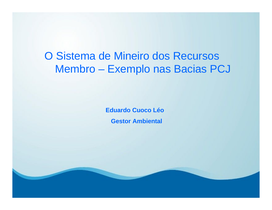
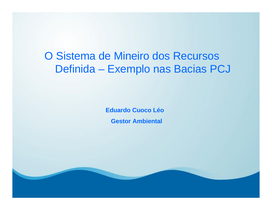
Membro: Membro -> Definida (75, 69)
